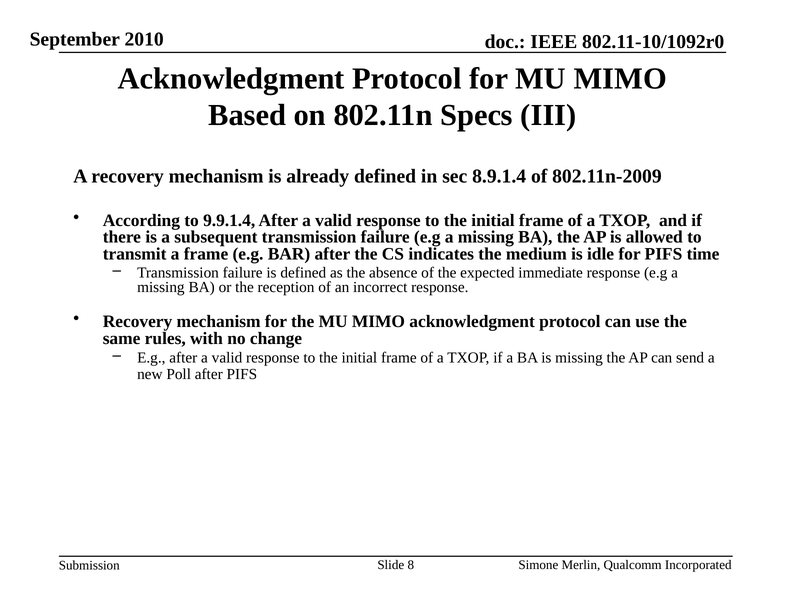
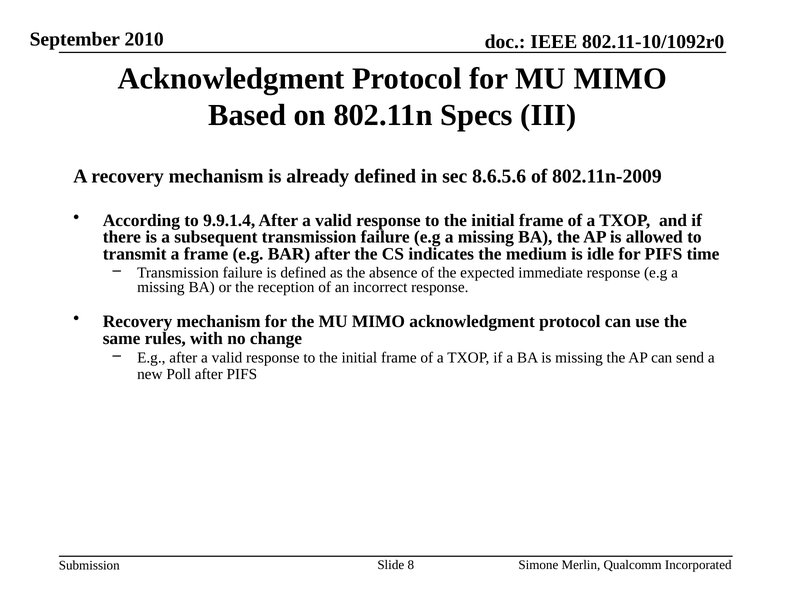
8.9.1.4: 8.9.1.4 -> 8.6.5.6 (499, 176)
